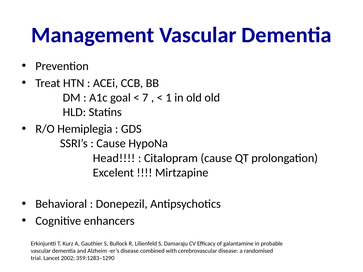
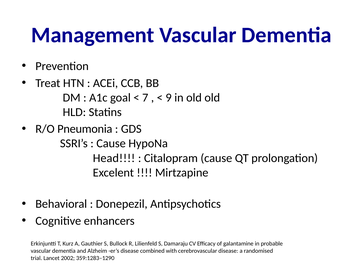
1: 1 -> 9 (169, 98)
Hemiplegia: Hemiplegia -> Pneumonia (85, 129)
